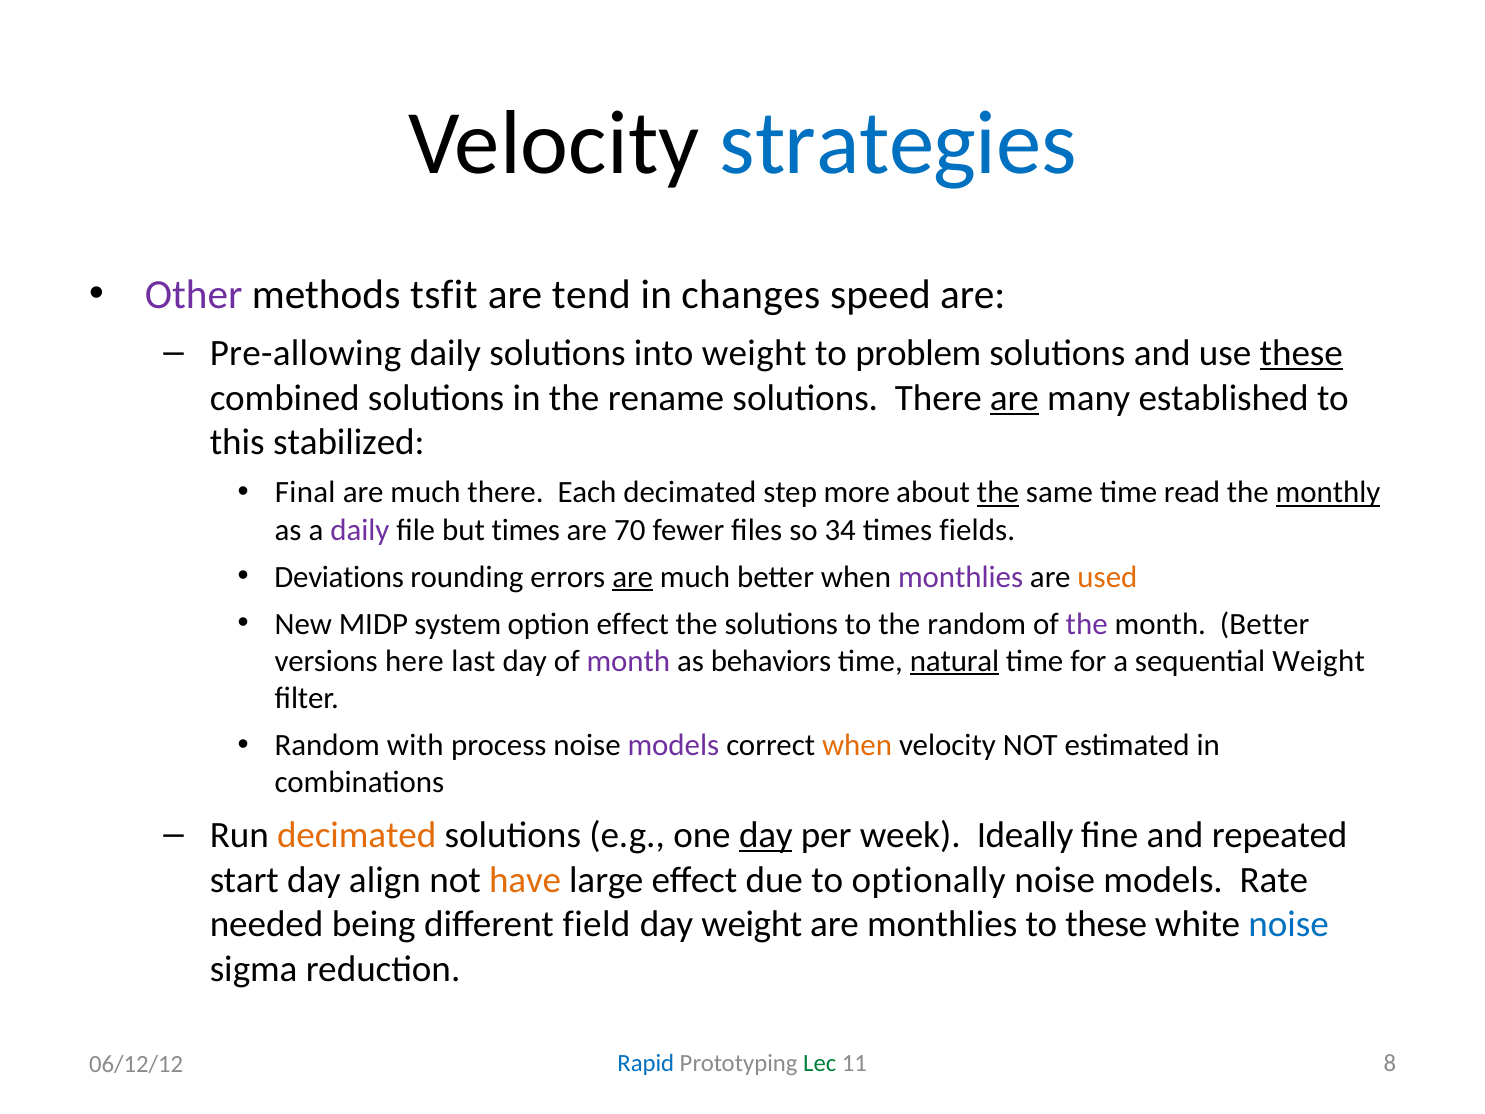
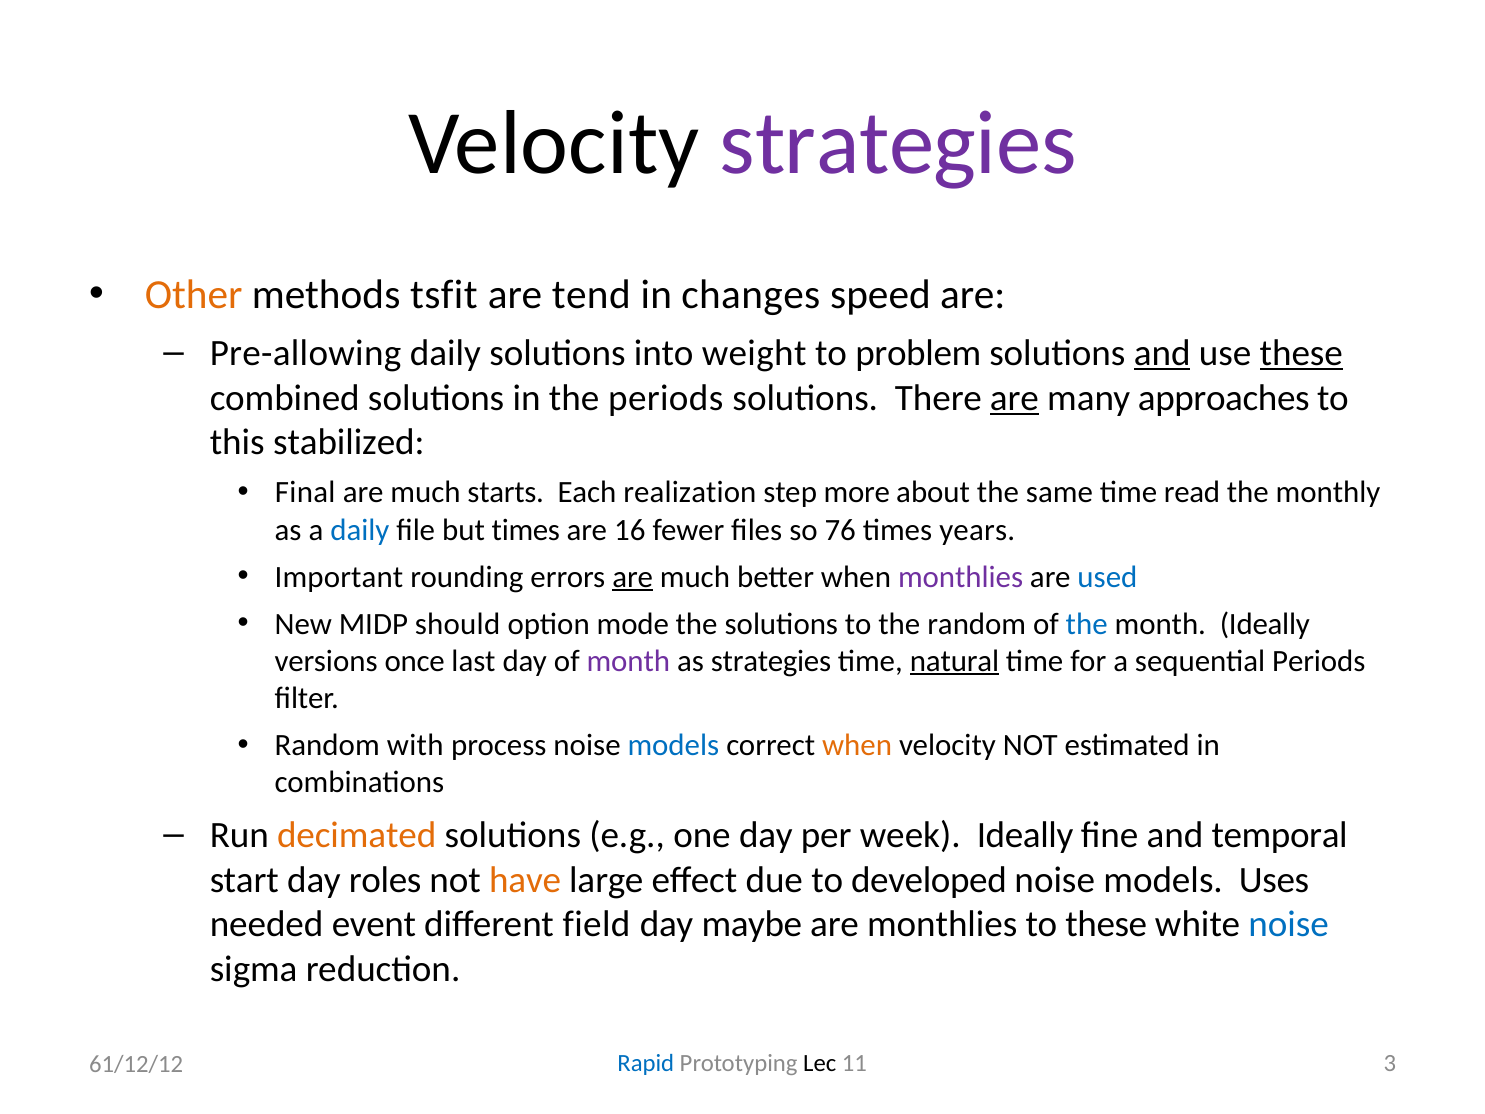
strategies colour: blue -> purple (898, 144)
Other colour: purple -> orange (194, 295)
and underline: none -> present (1162, 353)
the rename: rename -> periods (666, 398)
established: established -> approaches (1224, 398)
much there: there -> starts (506, 493)
Each decimated: decimated -> realization (690, 493)
the underline: present -> none (998, 493)
monthly underline: present -> none (1328, 493)
daily colour: purple -> blue (360, 530)
70: 70 -> 16 (630, 530)
34: 34 -> 76 (840, 530)
fields: fields -> years (977, 530)
Deviations: Deviations -> Important (339, 577)
used colour: orange -> blue (1107, 577)
system: system -> should (458, 624)
option effect: effect -> mode (633, 624)
the colour: purple -> blue (1087, 624)
month Better: Better -> Ideally (1265, 624)
here: here -> once (415, 661)
as behaviors: behaviors -> strategies (771, 661)
sequential Weight: Weight -> Periods (1319, 661)
models colour: purple -> blue (673, 745)
day underline: present -> none (766, 835)
repeated: repeated -> temporal (1280, 835)
align: align -> roles (385, 880)
optionally: optionally -> developed (929, 880)
Rate: Rate -> Uses (1274, 880)
being: being -> event (374, 924)
day weight: weight -> maybe (752, 924)
Lec colour: green -> black (820, 1063)
8: 8 -> 3 (1390, 1063)
06/12/12: 06/12/12 -> 61/12/12 (136, 1064)
